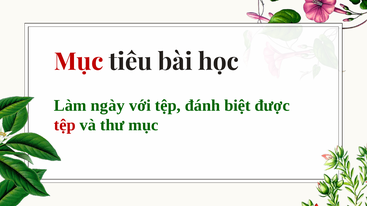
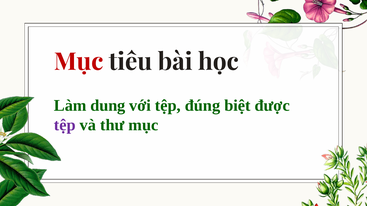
ngày: ngày -> dung (108, 106)
đánh: đánh -> đúng (203, 106)
tệp colour: red -> purple (65, 125)
